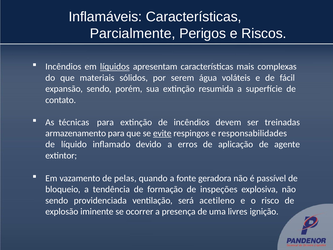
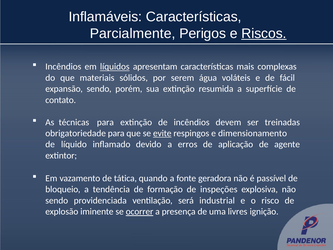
Riscos underline: none -> present (264, 33)
armazenamento: armazenamento -> obrigatoriedade (76, 133)
responsabilidades: responsabilidades -> dimensionamento (253, 133)
pelas: pelas -> tática (125, 178)
acetileno: acetileno -> industrial (217, 200)
ocorrer underline: none -> present (140, 211)
